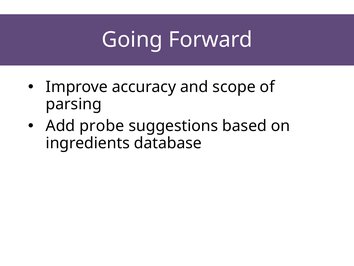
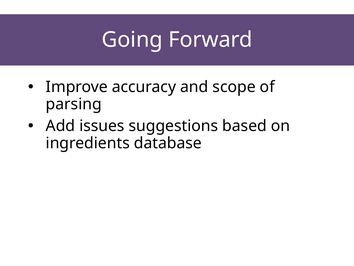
probe: probe -> issues (102, 126)
